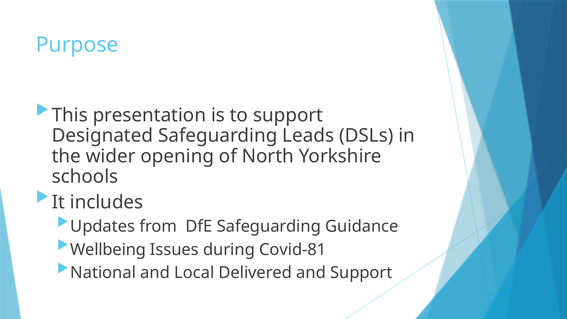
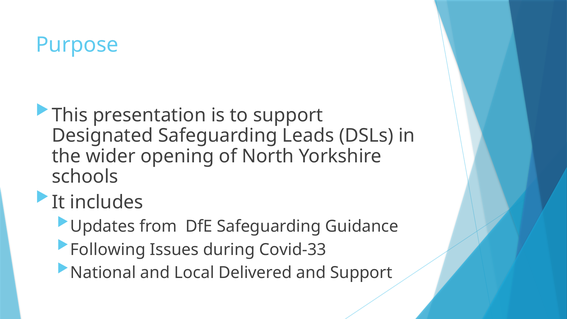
Wellbeing: Wellbeing -> Following (108, 250)
Covid-81: Covid-81 -> Covid-33 (293, 250)
